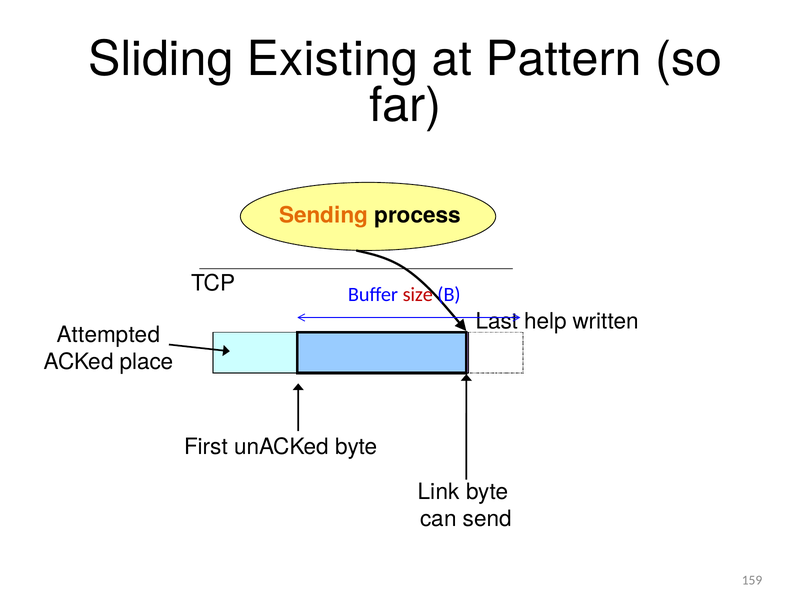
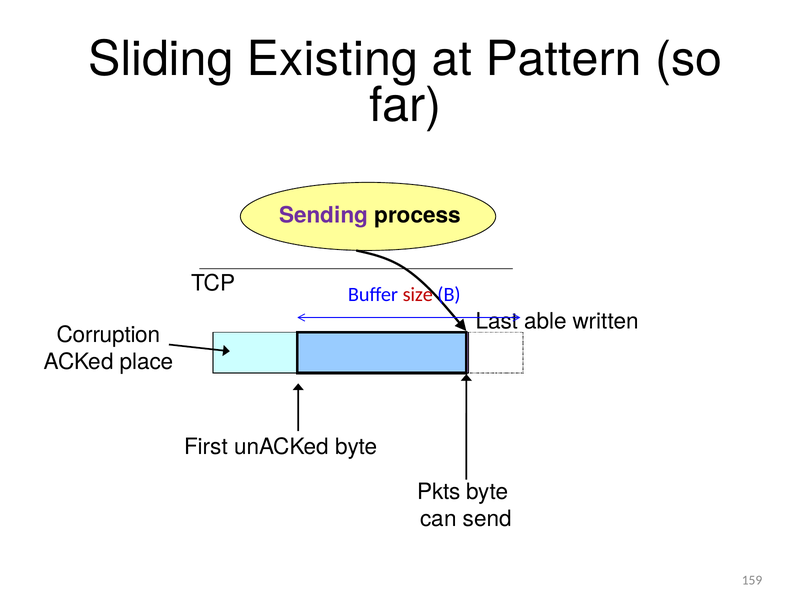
Sending colour: orange -> purple (324, 215)
help: help -> able (546, 322)
Attempted: Attempted -> Corruption (109, 335)
Link: Link -> Pkts (439, 492)
